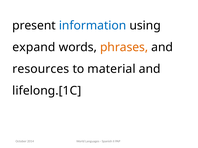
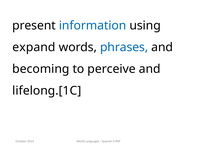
phrases colour: orange -> blue (124, 47)
resources: resources -> becoming (41, 69)
material: material -> perceive (112, 69)
